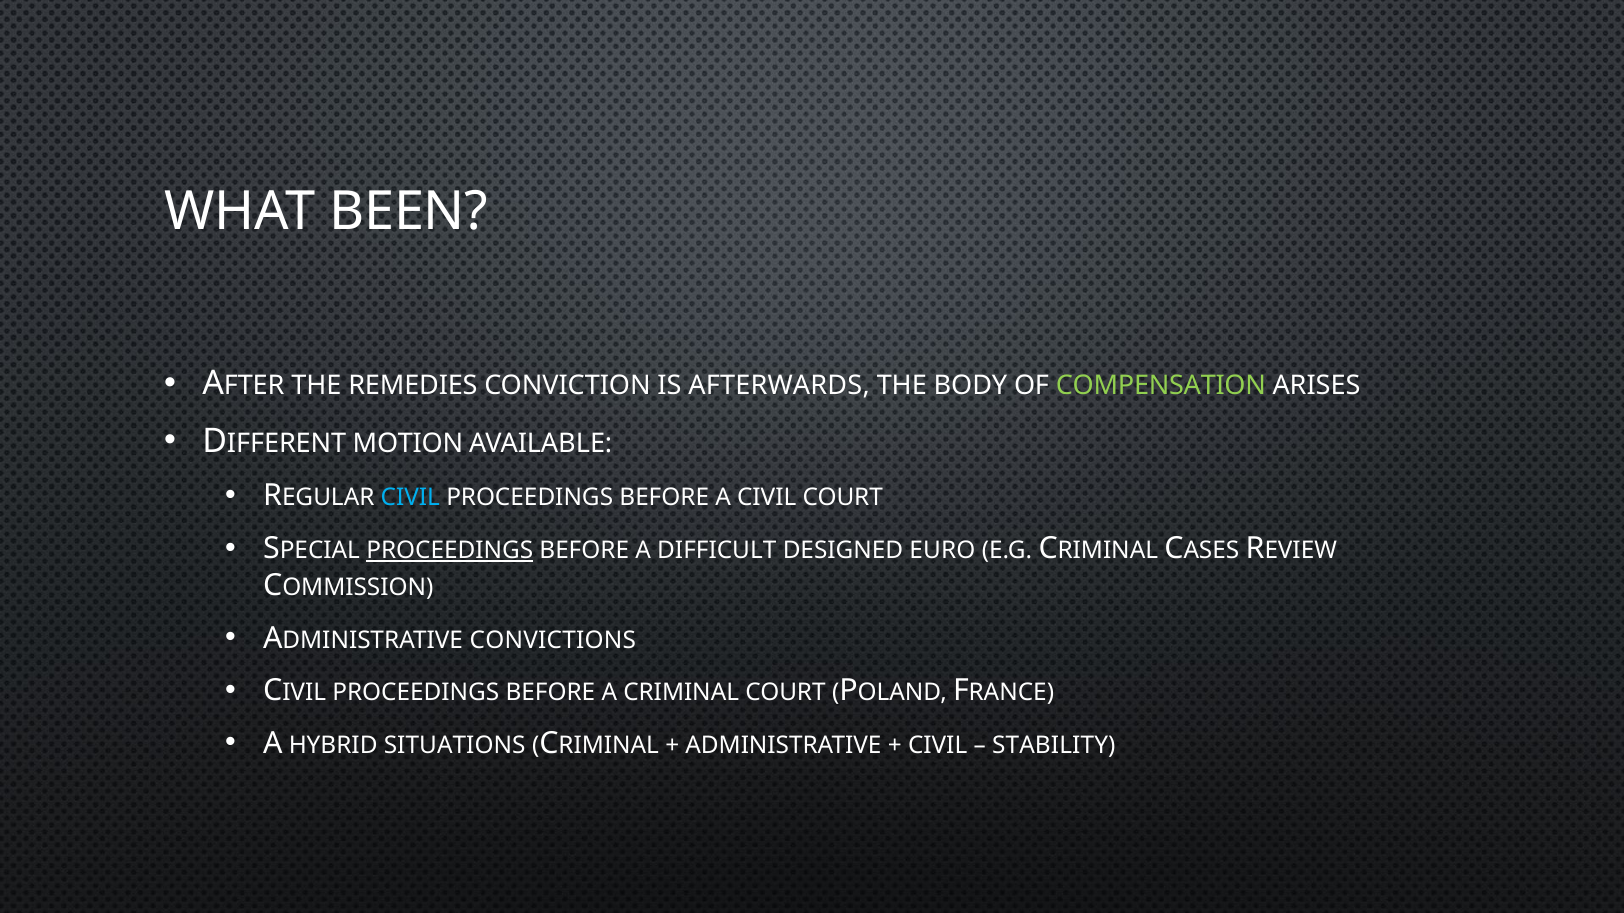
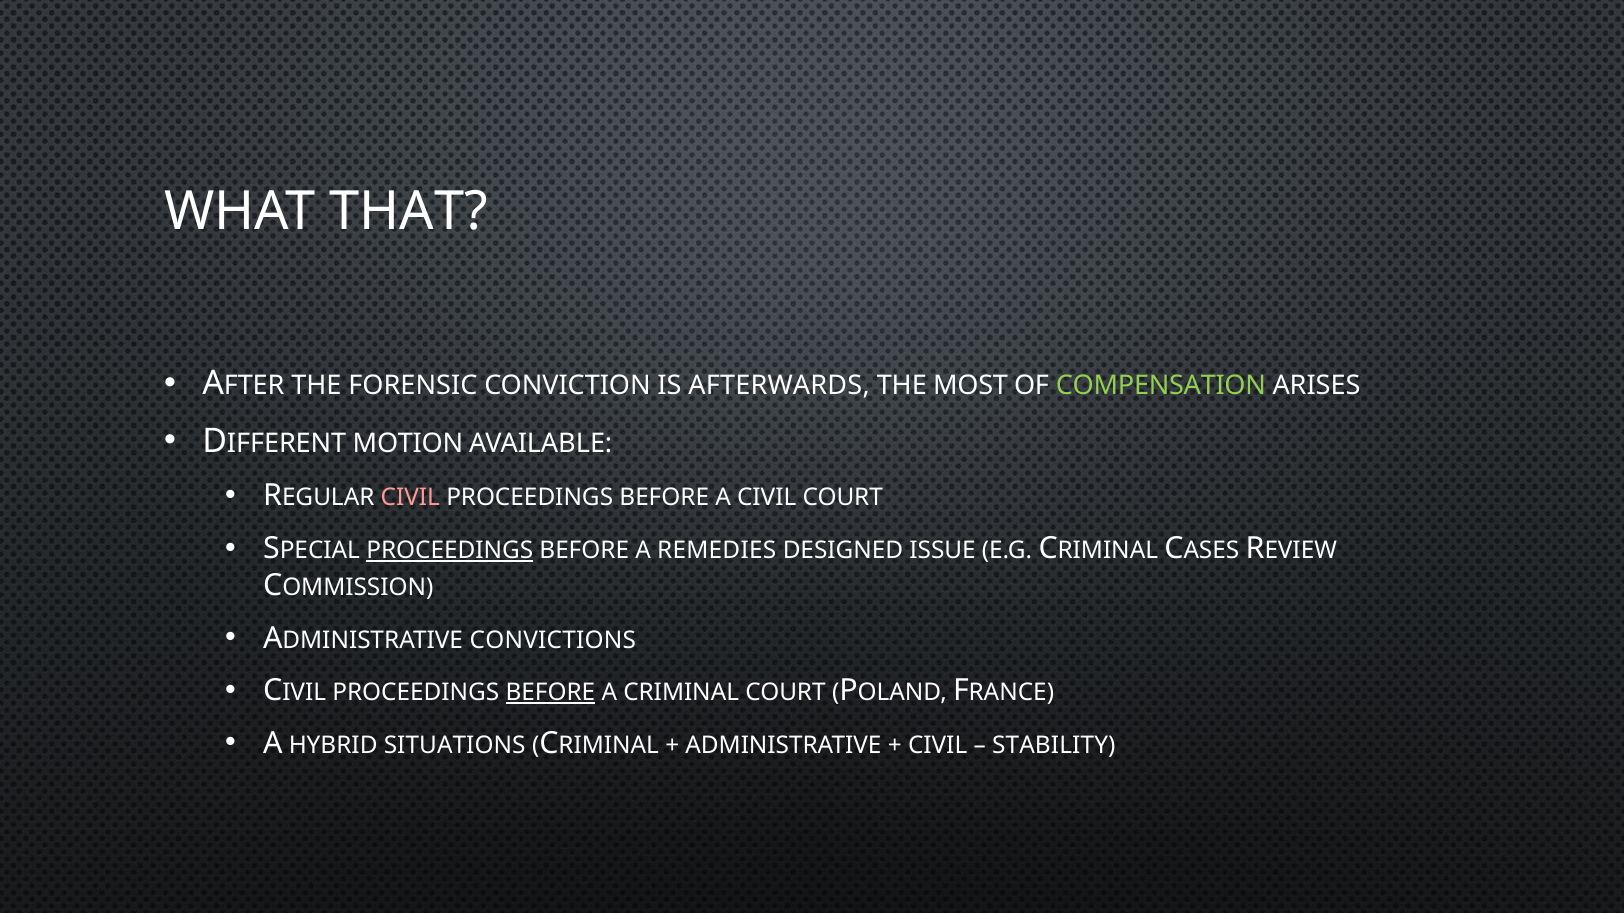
BEEN: BEEN -> THAT (409, 212)
REMEDIES: REMEDIES -> FORENSIC (413, 386)
BODY: BODY -> MOST (971, 386)
CIVIL colour: light blue -> pink (410, 498)
DIFFICULT: DIFFICULT -> REMEDIES (717, 551)
EURO: EURO -> ISSUE (943, 551)
BEFORE underline: none -> present (550, 693)
